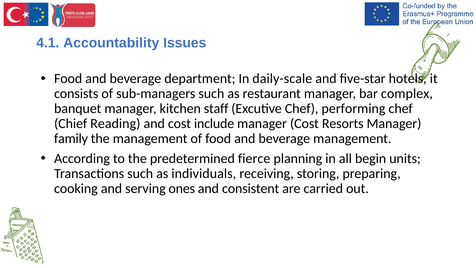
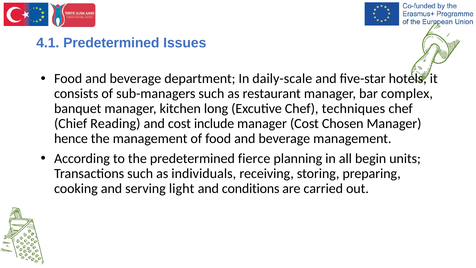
4.1 Accountability: Accountability -> Predetermined (111, 43)
staff: staff -> long (216, 109)
performing: performing -> techniques (353, 109)
Resorts: Resorts -> Chosen (343, 124)
family: family -> hence (71, 139)
ones: ones -> light (182, 188)
consistent: consistent -> conditions (251, 188)
